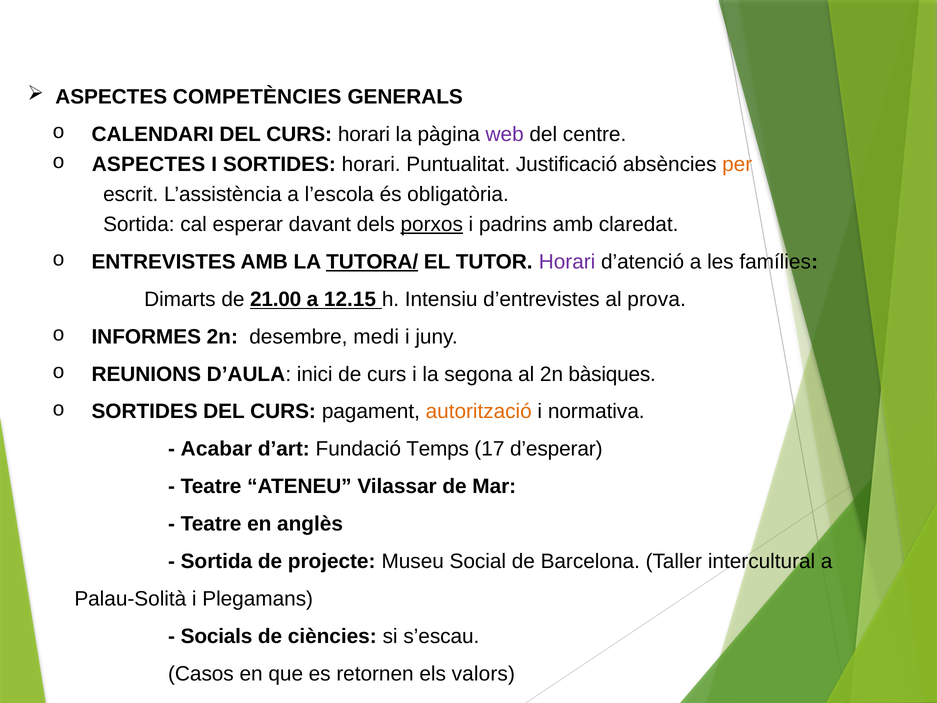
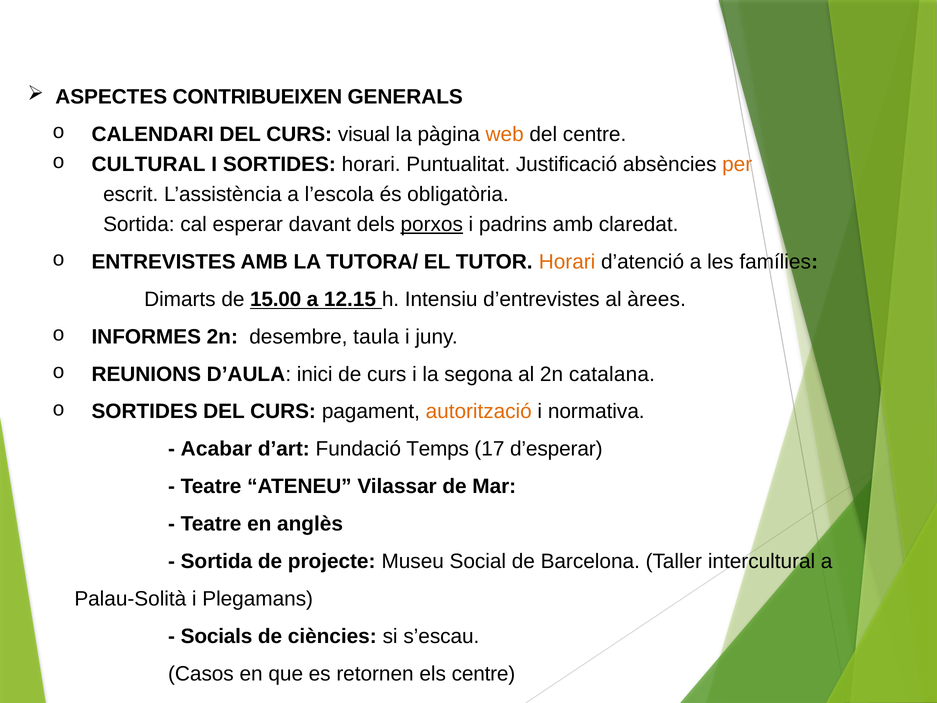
COMPETÈNCIES: COMPETÈNCIES -> CONTRIBUEIXEN (257, 97)
CURS horari: horari -> visual (364, 134)
web colour: purple -> orange (505, 134)
ASPECTES: ASPECTES -> CULTURAL (149, 164)
TUTORA/ underline: present -> none (372, 262)
Horari colour: purple -> orange (567, 262)
21.00: 21.00 -> 15.00 (276, 299)
prova: prova -> àrees (657, 299)
medi: medi -> taula (376, 337)
bàsiques: bàsiques -> catalana (612, 374)
els valors: valors -> centre (483, 674)
